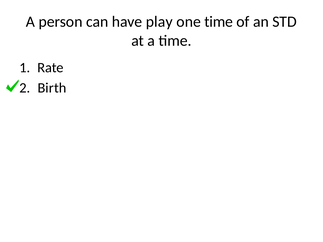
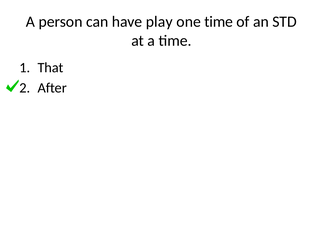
Rate: Rate -> That (50, 68)
Birth: Birth -> After (52, 88)
